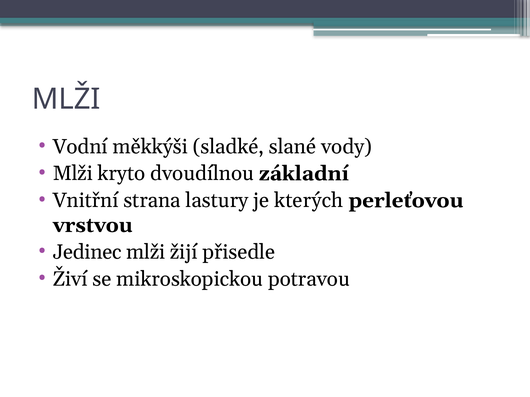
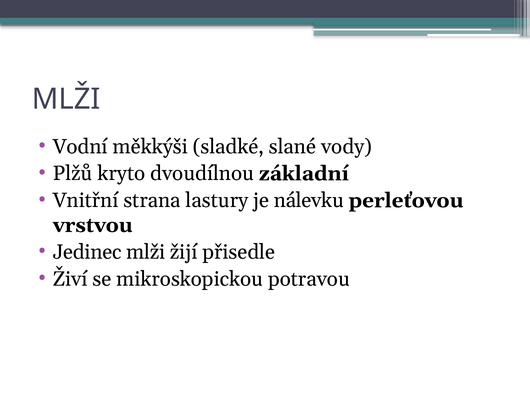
Mlži: Mlži -> Plžů (73, 174)
kterých: kterých -> nálevku (309, 201)
